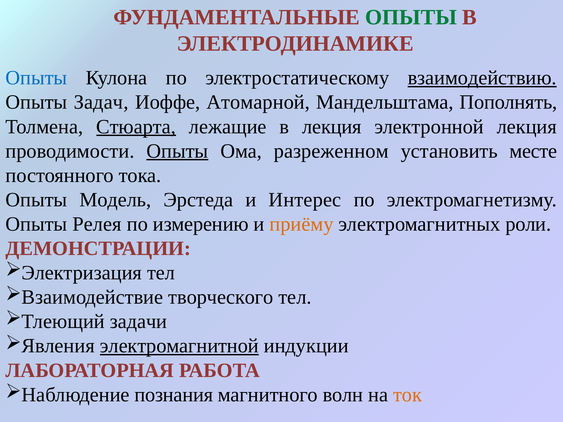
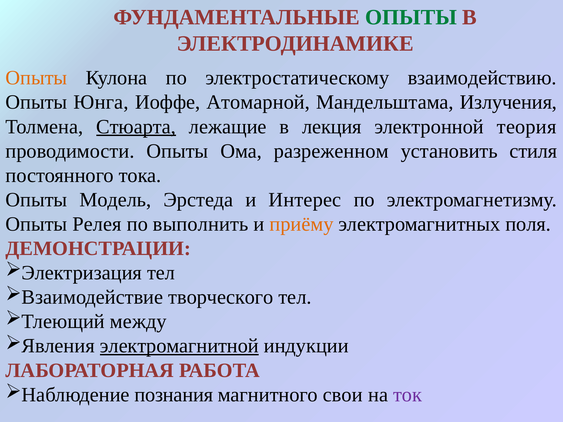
Опыты colour: blue -> orange (36, 78)
взаимодействию underline: present -> none (482, 78)
Задач: Задач -> Юнга (101, 102)
Пополнять: Пополнять -> Излучения (508, 102)
электронной лекция: лекция -> теория (527, 127)
Опыты underline: present -> none (177, 151)
месте: месте -> стиля (533, 151)
измерению: измерению -> выполнить (201, 224)
роли: роли -> поля (528, 224)
задачи: задачи -> между (138, 322)
волн: волн -> свои (343, 395)
ток colour: orange -> purple (408, 395)
